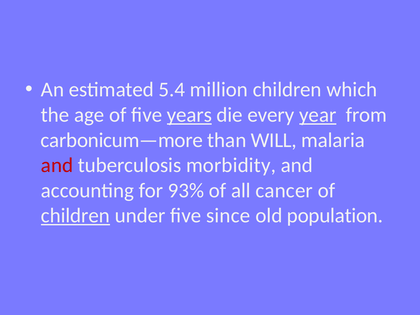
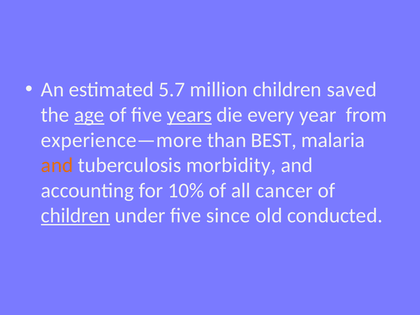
5.4: 5.4 -> 5.7 (172, 90)
which: which -> saved (352, 90)
age underline: none -> present (89, 115)
year underline: present -> none (318, 115)
carbonicum—more: carbonicum—more -> experience—more (122, 140)
WILL: WILL -> BEST (274, 140)
and colour: red -> orange (57, 165)
93%: 93% -> 10% (186, 190)
population: population -> conducted (335, 216)
